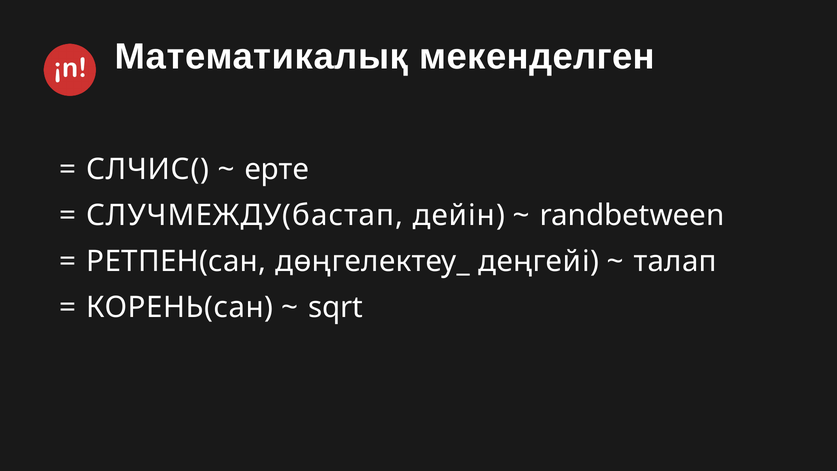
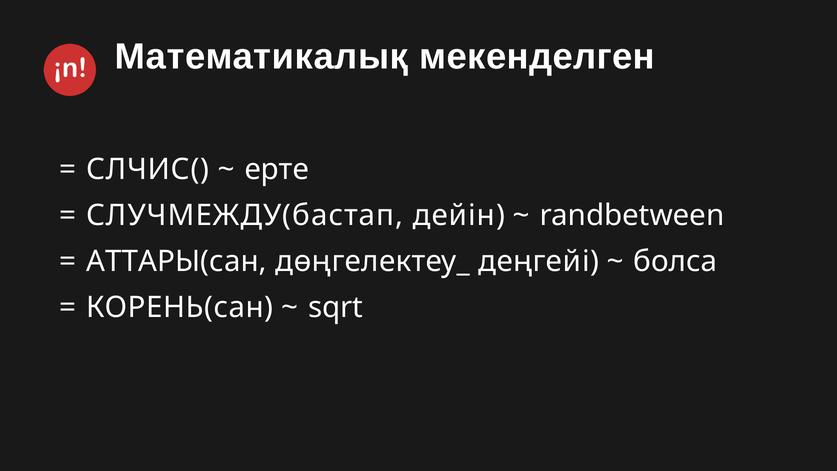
РЕТПЕН(сан: РЕТПЕН(сан -> АТТАРЫ(сан (176, 261)
талап: талап -> болса (675, 261)
